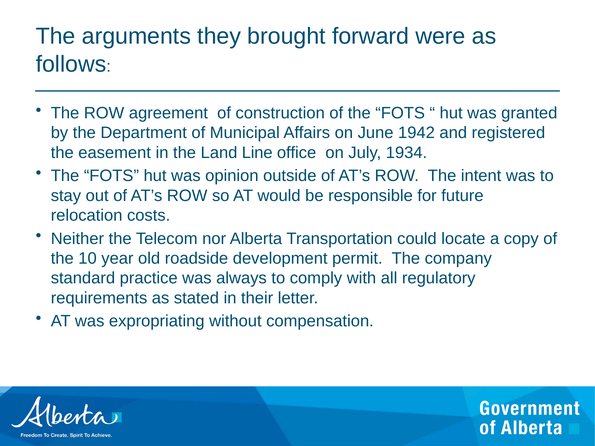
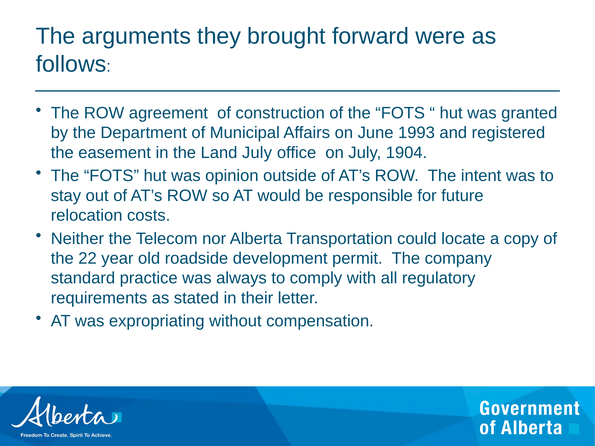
1942: 1942 -> 1993 (416, 133)
Land Line: Line -> July (257, 153)
1934: 1934 -> 1904 (406, 153)
10: 10 -> 22 (88, 259)
